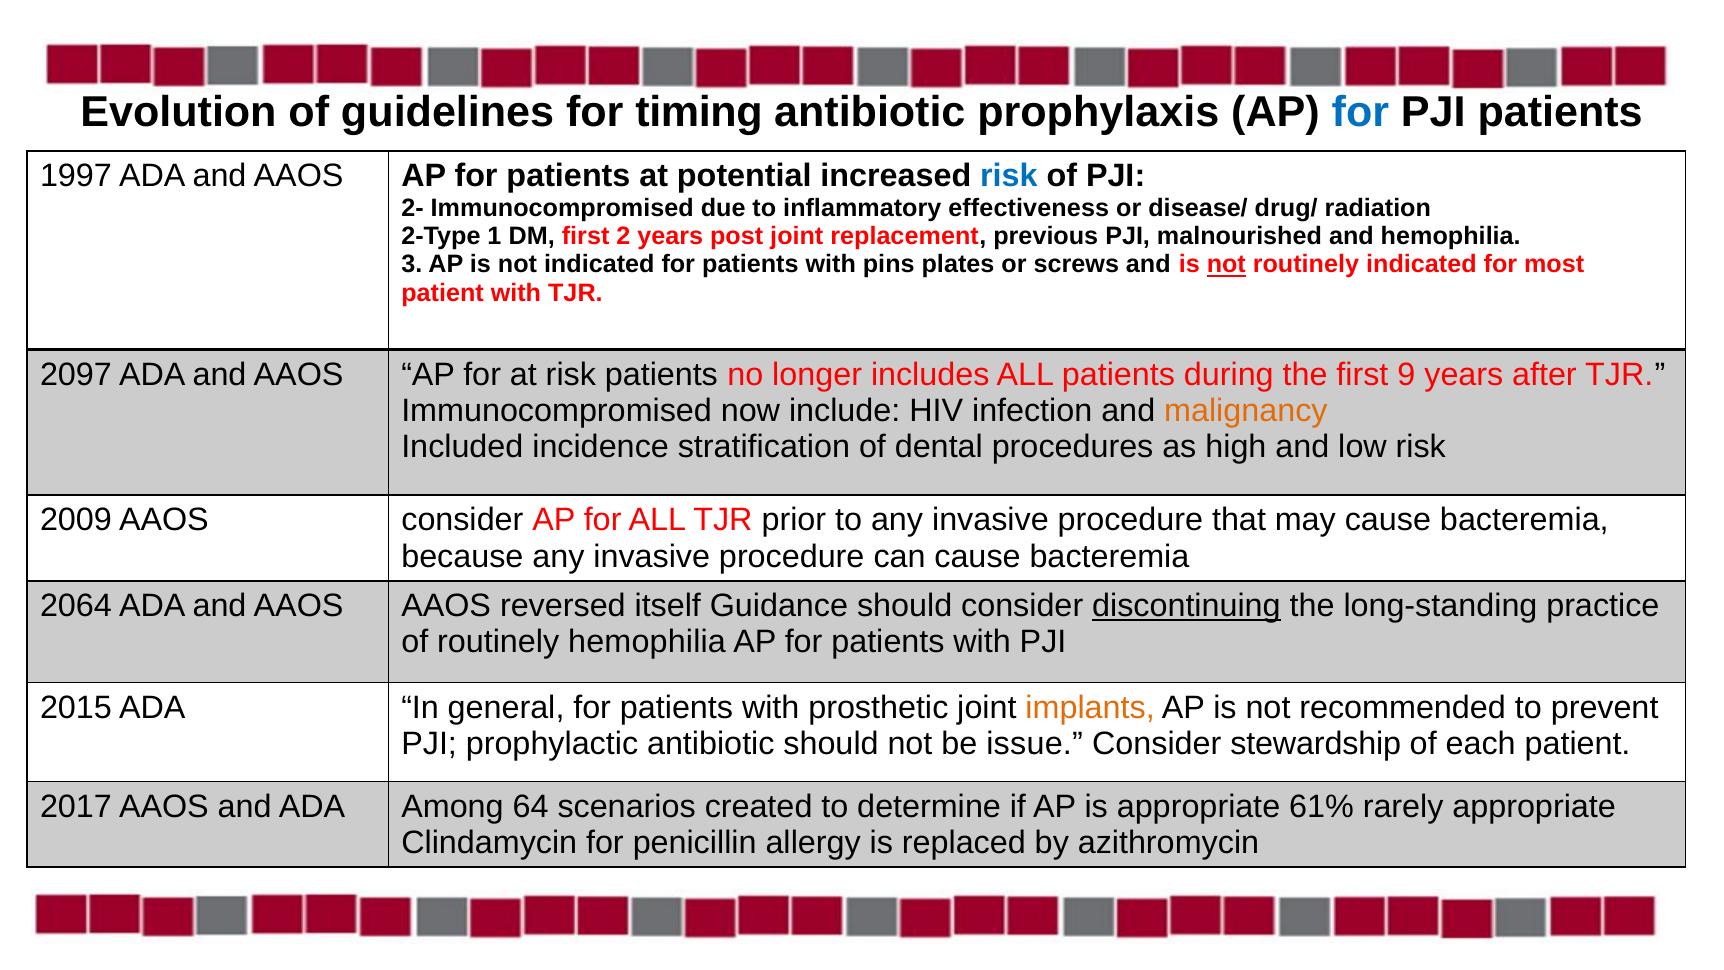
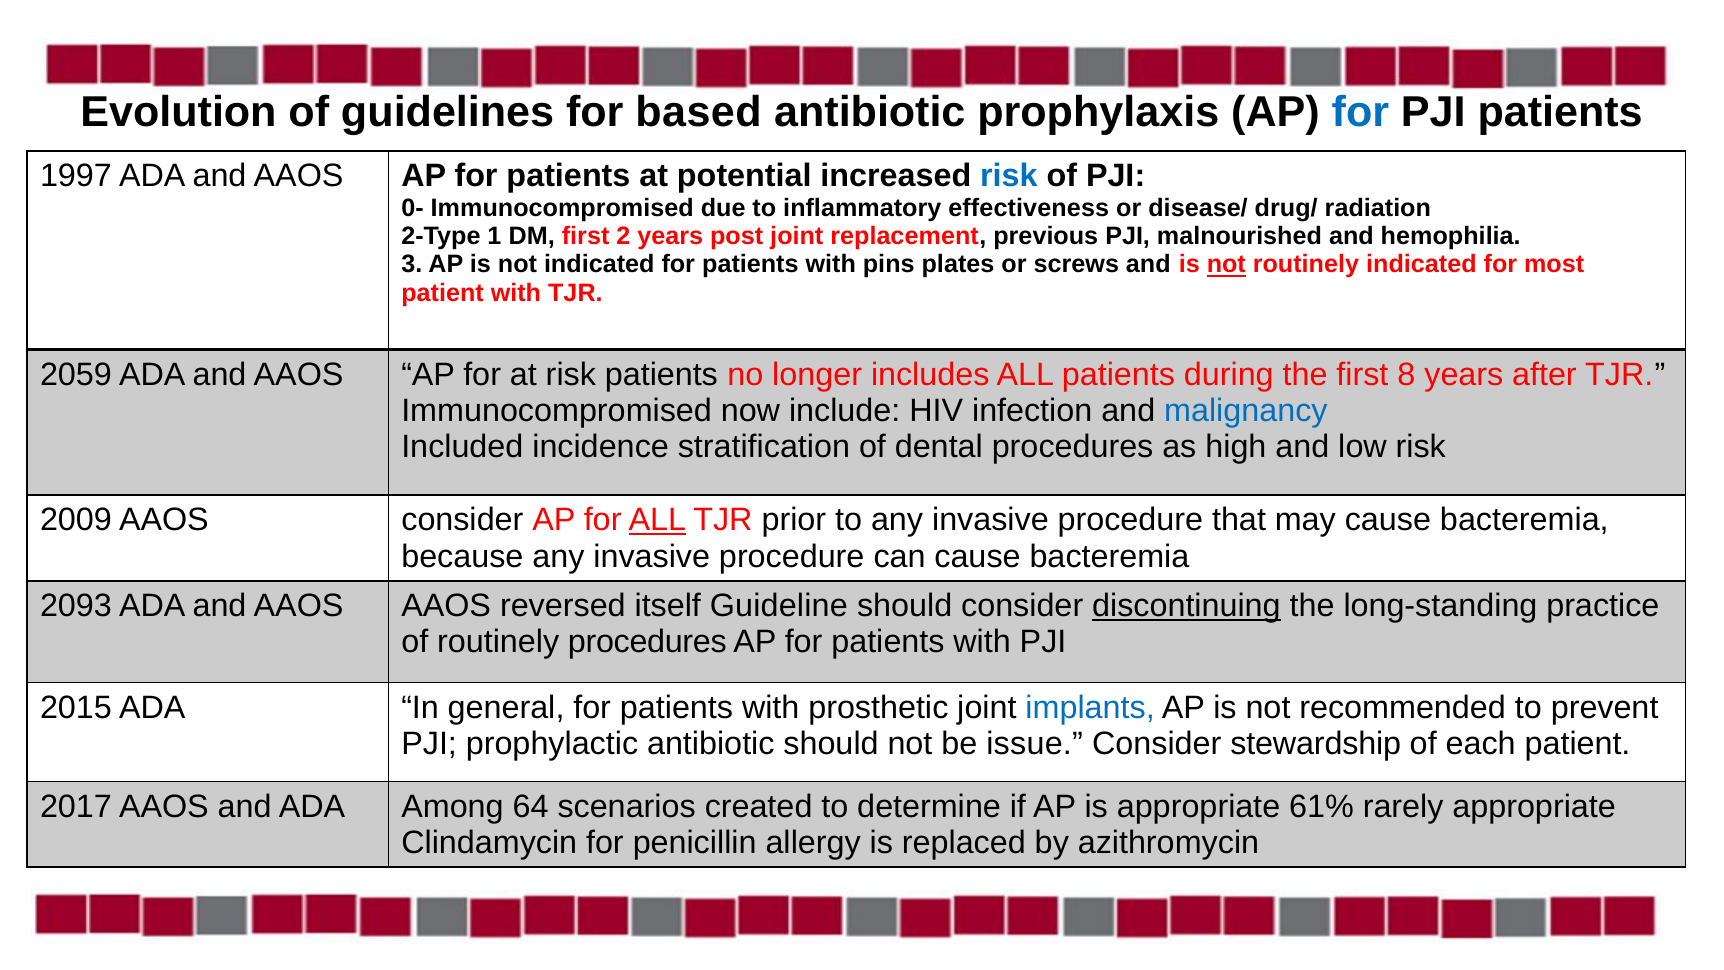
timing: timing -> based (699, 112)
2-: 2- -> 0- (413, 208)
2097: 2097 -> 2059 (76, 374)
9: 9 -> 8 (1406, 374)
malignancy colour: orange -> blue (1246, 411)
ALL underline: none -> present (657, 520)
2064: 2064 -> 2093 (76, 606)
Guidance: Guidance -> Guideline (779, 606)
routinely hemophilia: hemophilia -> procedures (647, 642)
implants colour: orange -> blue (1090, 707)
